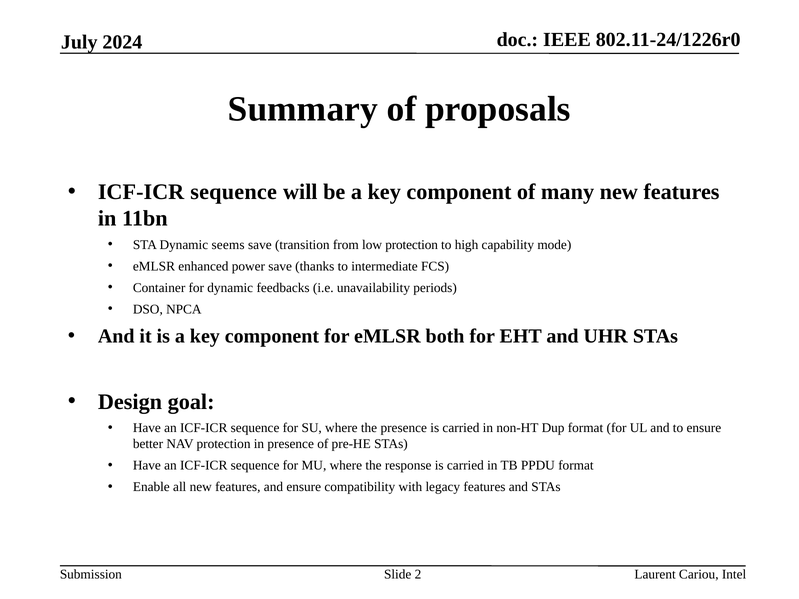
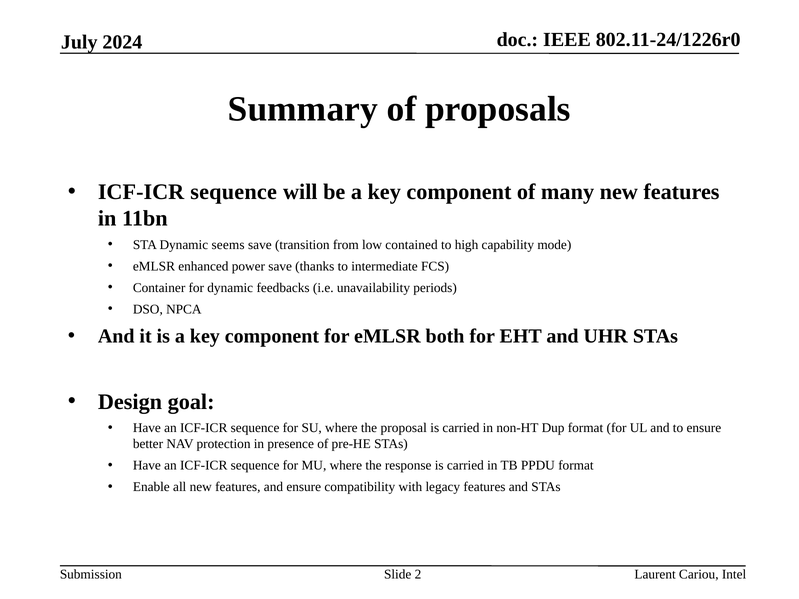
low protection: protection -> contained (412, 245)
the presence: presence -> proposal (404, 428)
